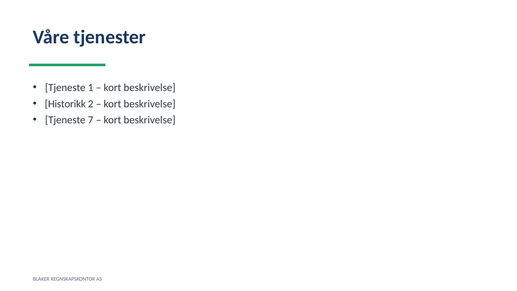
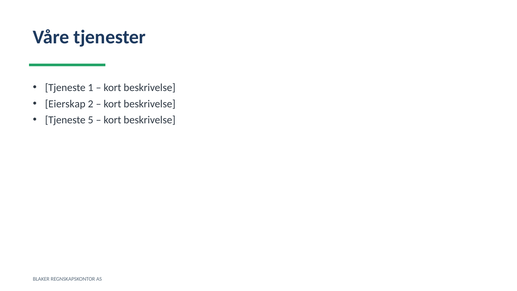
Historikk: Historikk -> Eierskap (65, 104)
7: 7 -> 5 (91, 120)
